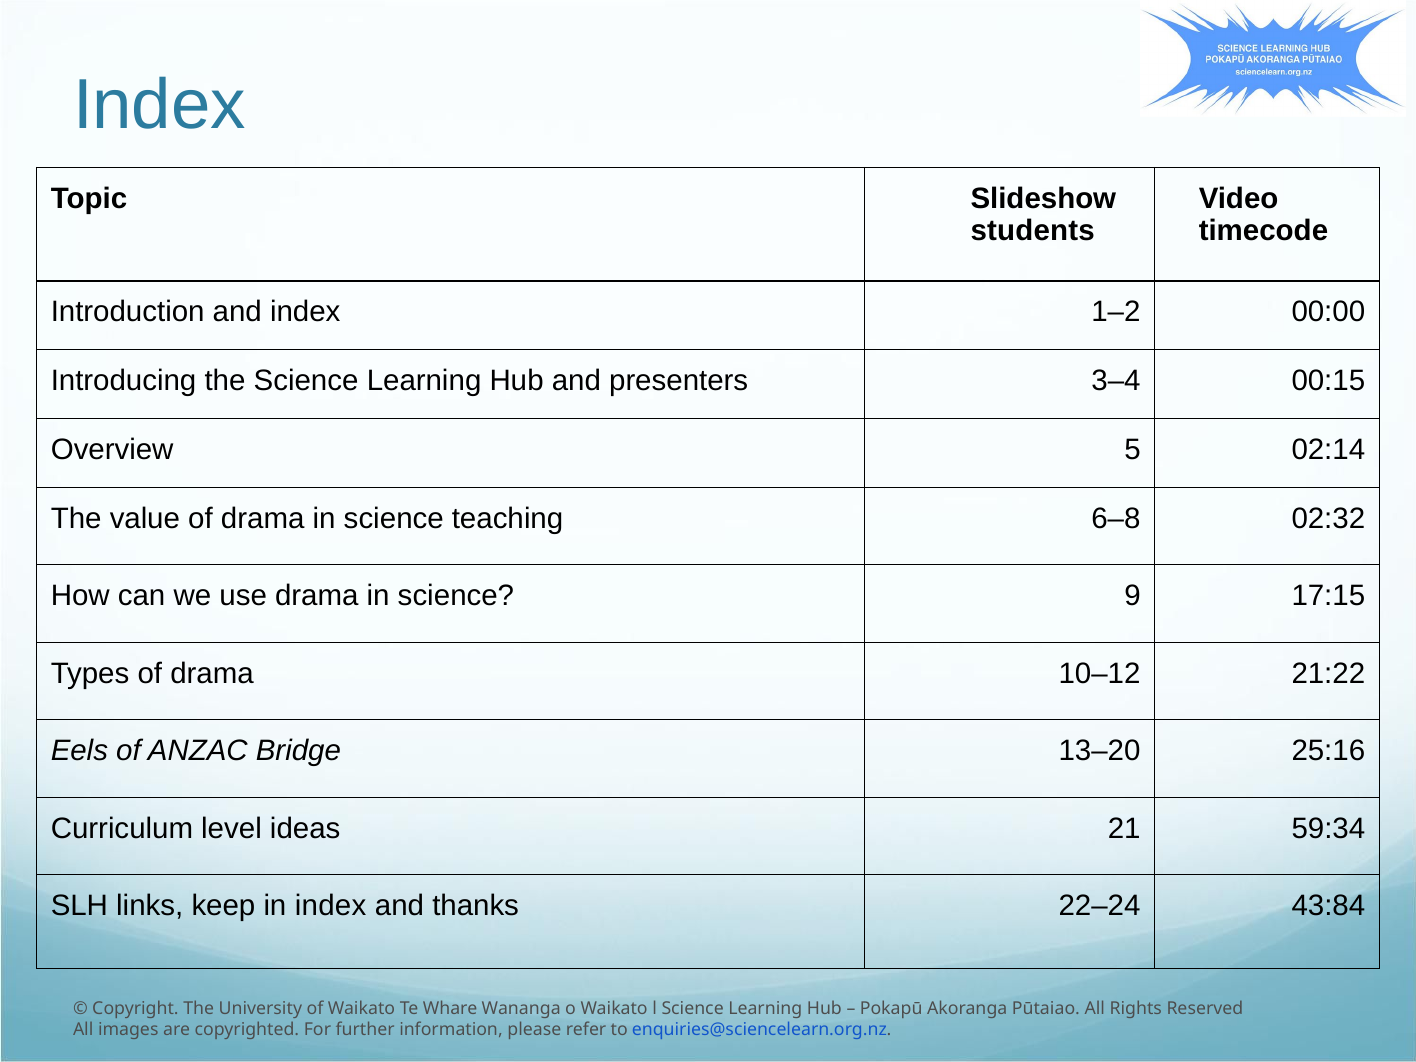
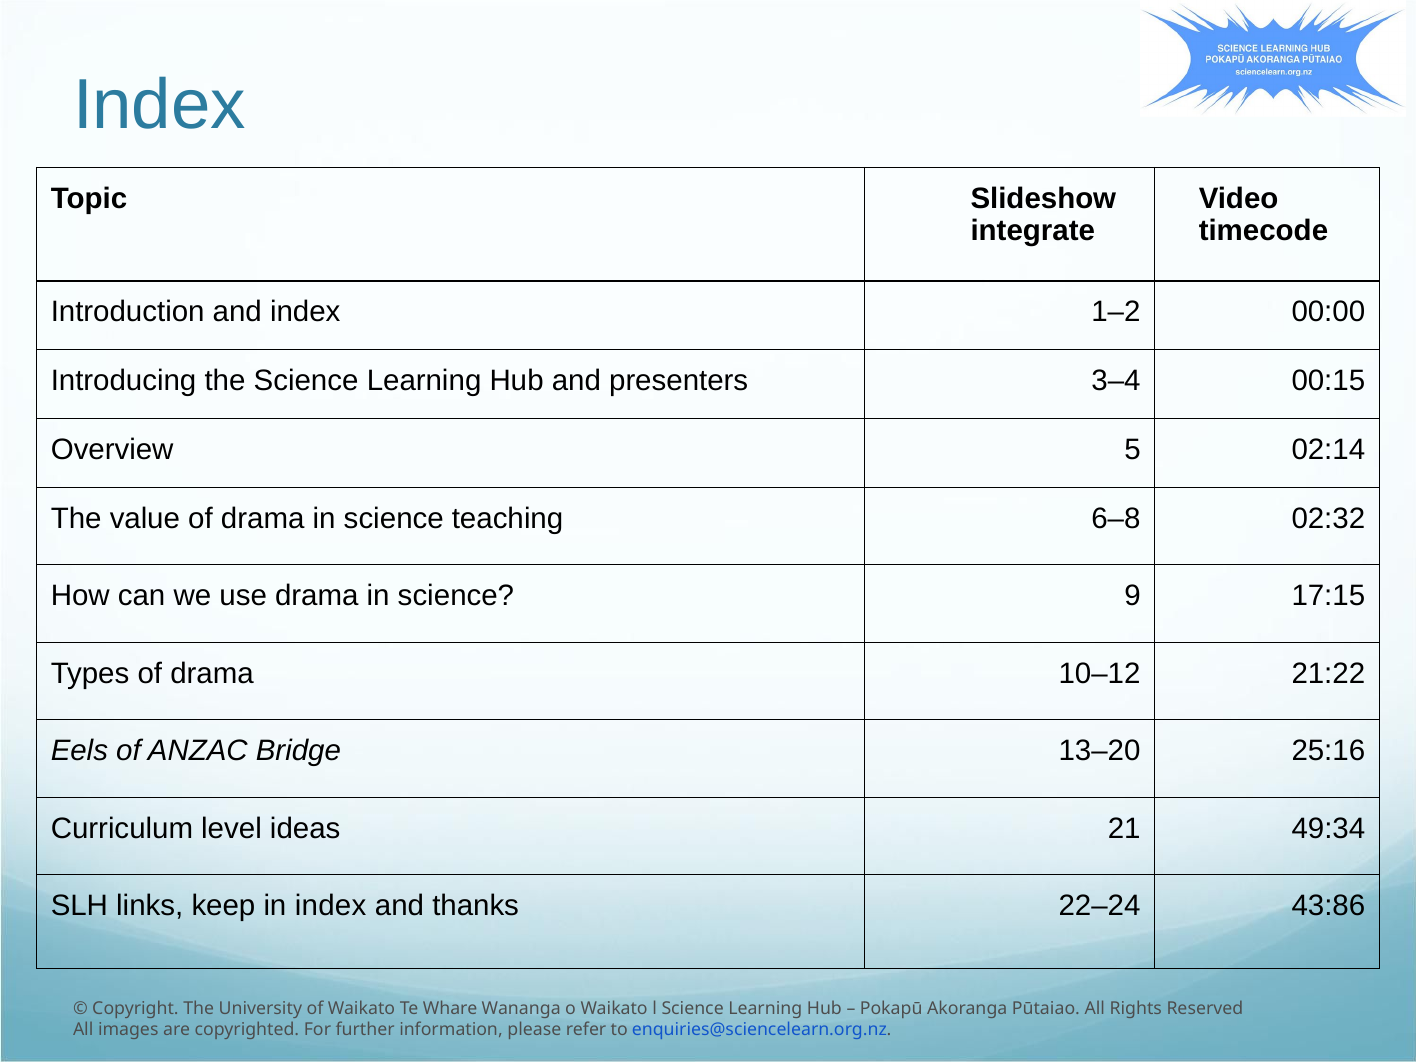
students: students -> integrate (1033, 231)
59:34: 59:34 -> 49:34 (1328, 828)
43:84: 43:84 -> 43:86 (1328, 906)
